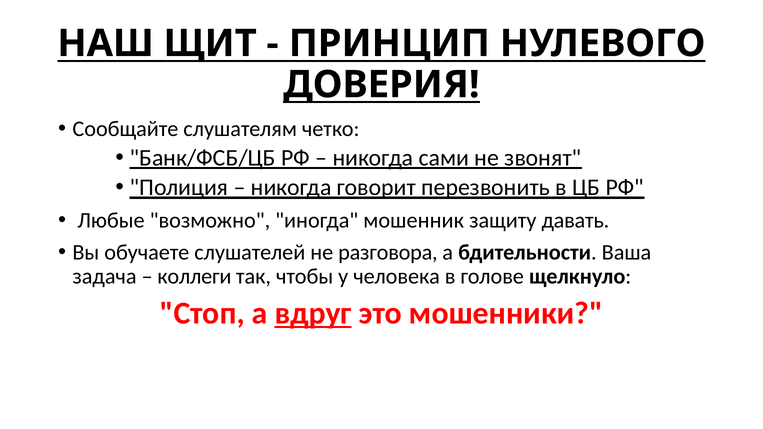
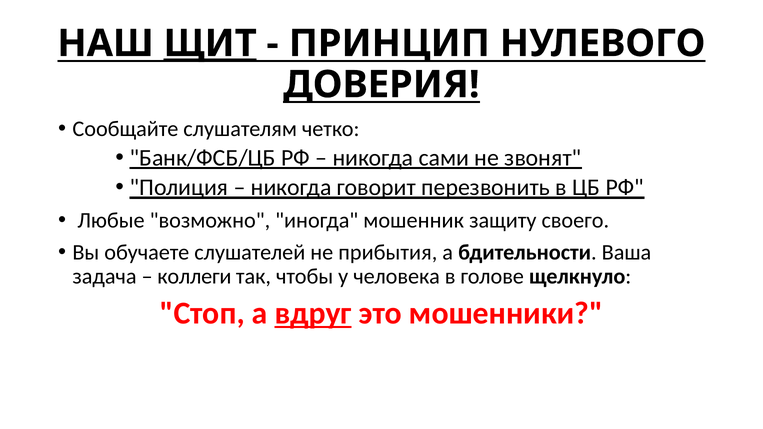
ЩИТ underline: none -> present (210, 43)
давать: давать -> своего (575, 220)
разговора: разговора -> прибытия (388, 252)
